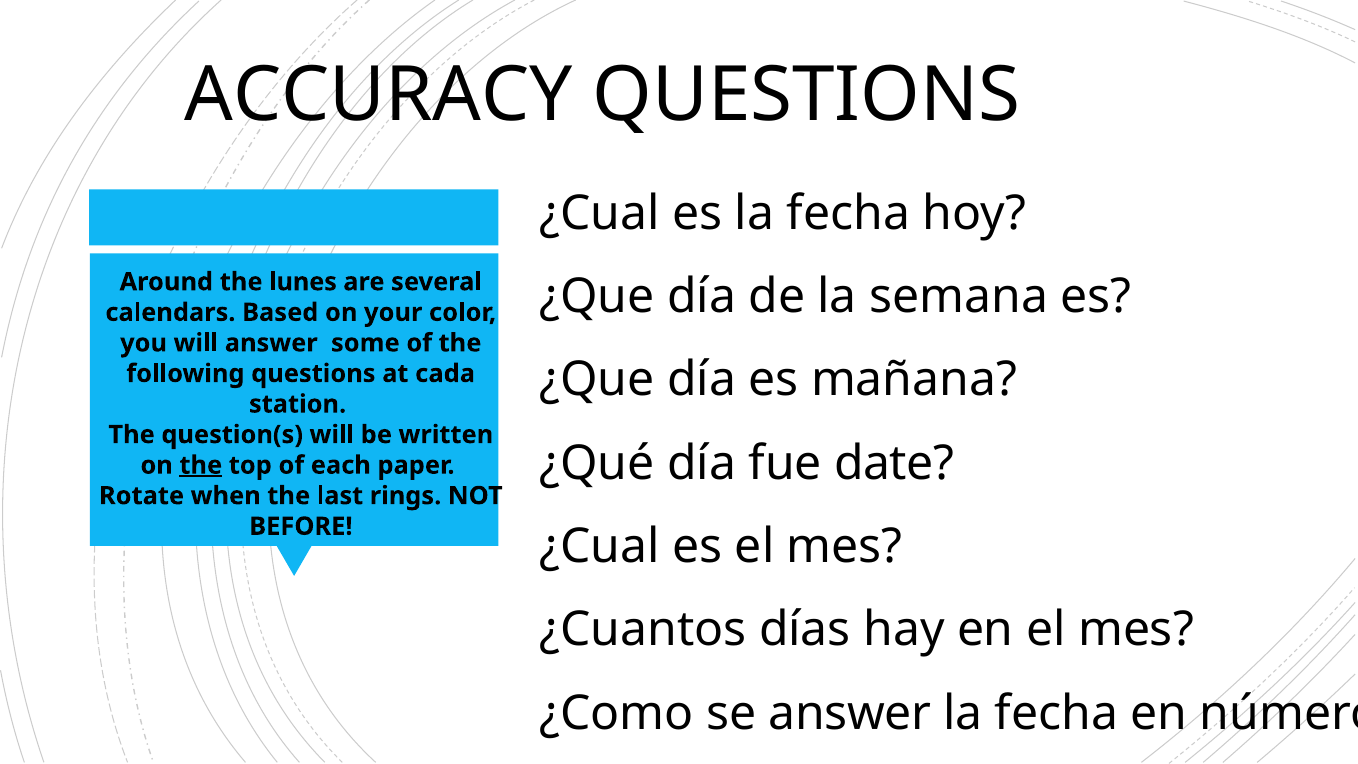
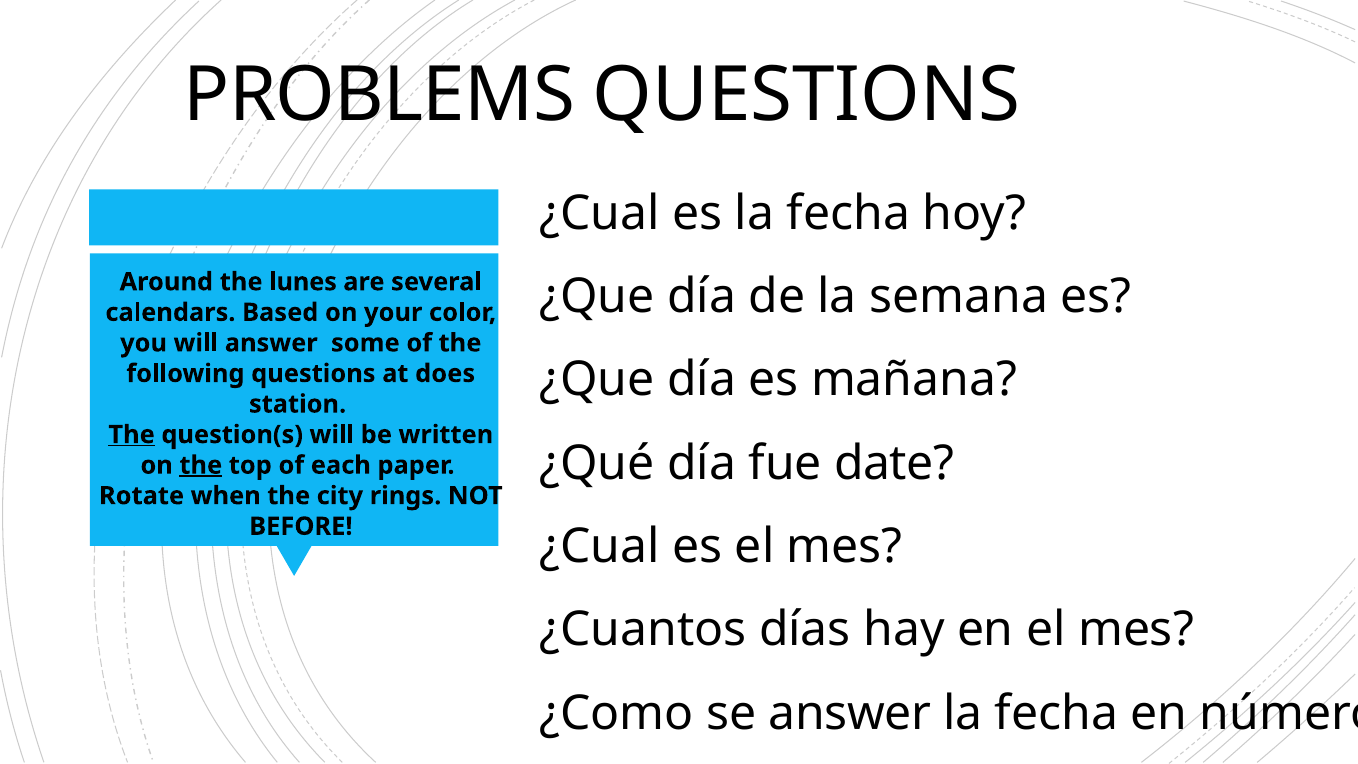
ACCURACY: ACCURACY -> PROBLEMS (379, 96)
cada: cada -> does (445, 374)
The underline: none -> present (132, 435)
last: last -> city (340, 496)
